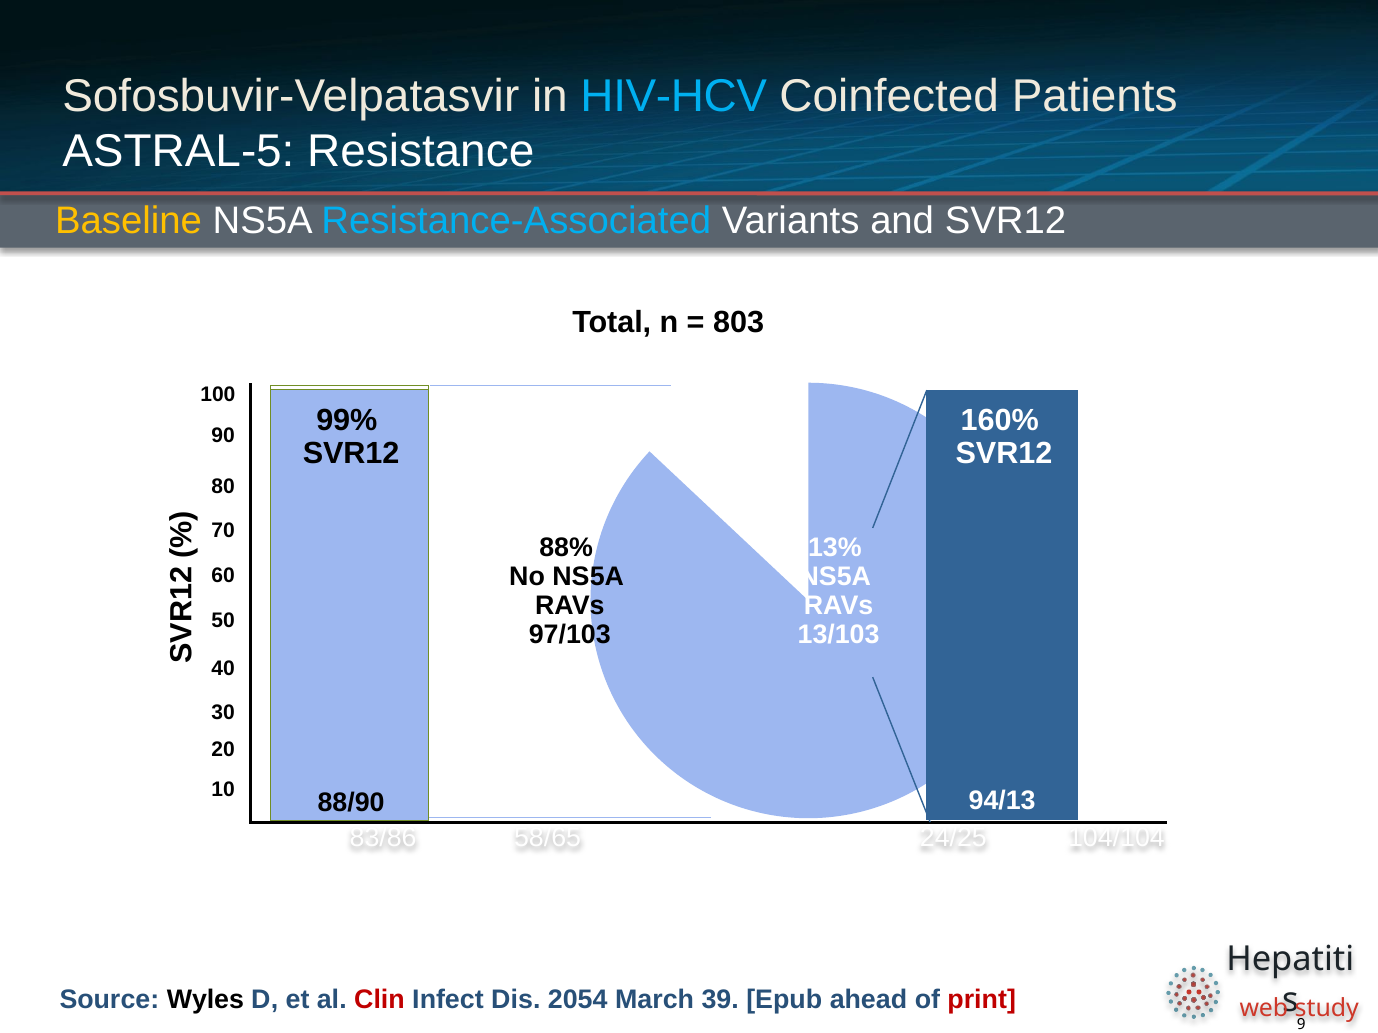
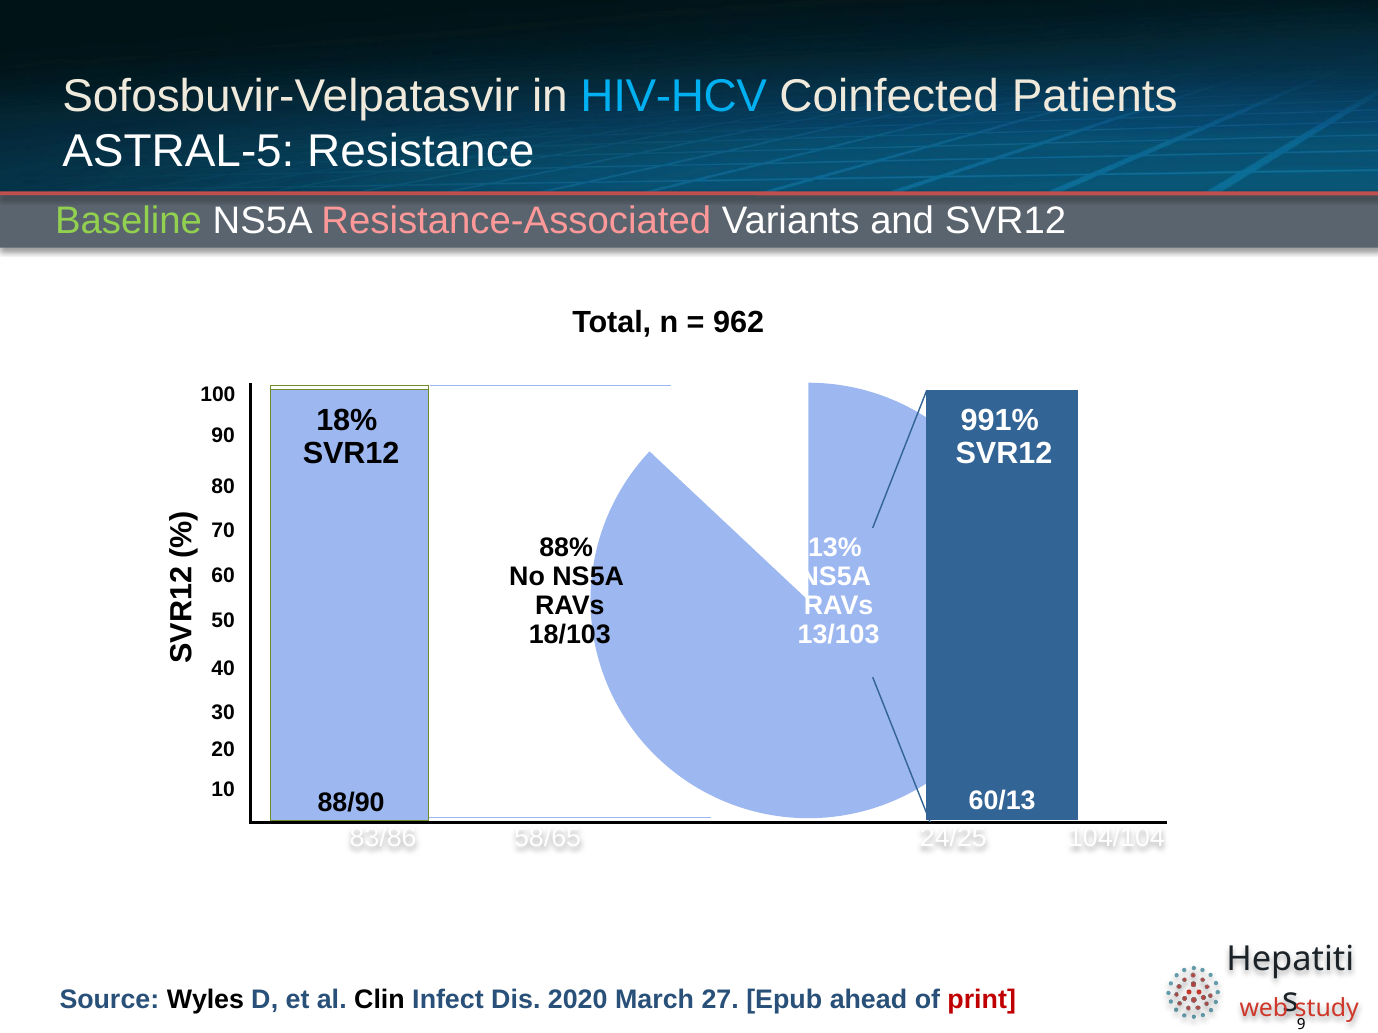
Baseline colour: yellow -> light green (129, 221)
Resistance-Associated colour: light blue -> pink (516, 221)
803: 803 -> 962 (739, 323)
99%: 99% -> 18% (347, 421)
160%: 160% -> 991% (1000, 421)
97/103: 97/103 -> 18/103 (570, 635)
94/13: 94/13 -> 60/13 (1002, 801)
Clin colour: red -> black (379, 1000)
2054: 2054 -> 2020 (578, 1000)
39: 39 -> 27 (720, 1000)
